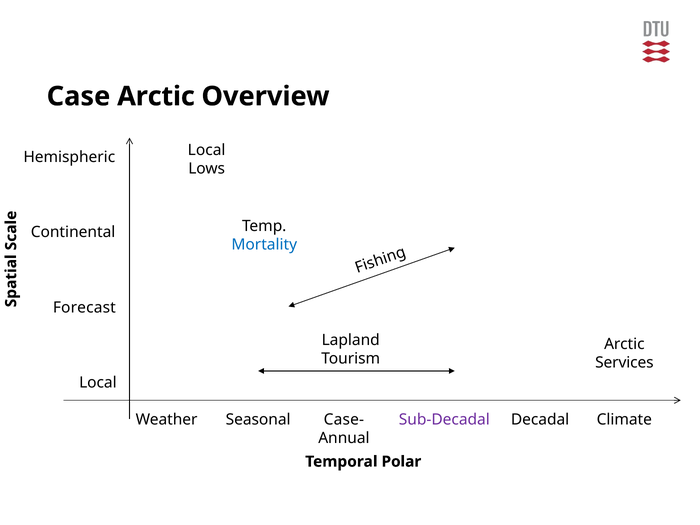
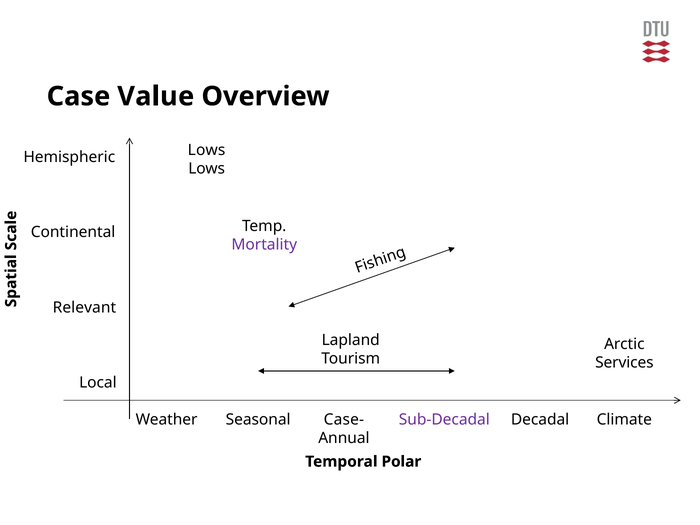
Case Arctic: Arctic -> Value (156, 96)
Local: Local -> Lows (207, 150)
Mortality colour: blue -> purple (264, 245)
Forecast: Forecast -> Relevant (84, 308)
